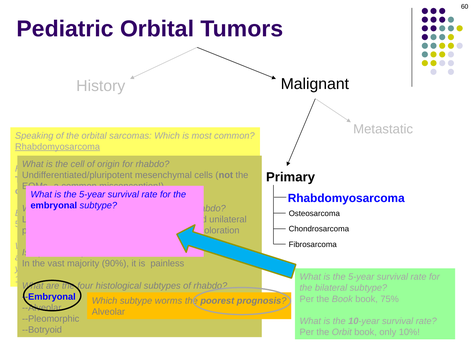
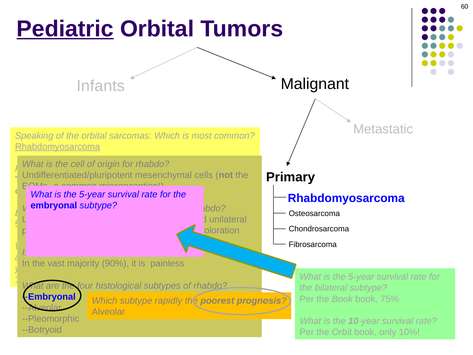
Pediatric underline: none -> present (65, 29)
History: History -> Infants (101, 86)
worms: worms -> rapidly (169, 301)
